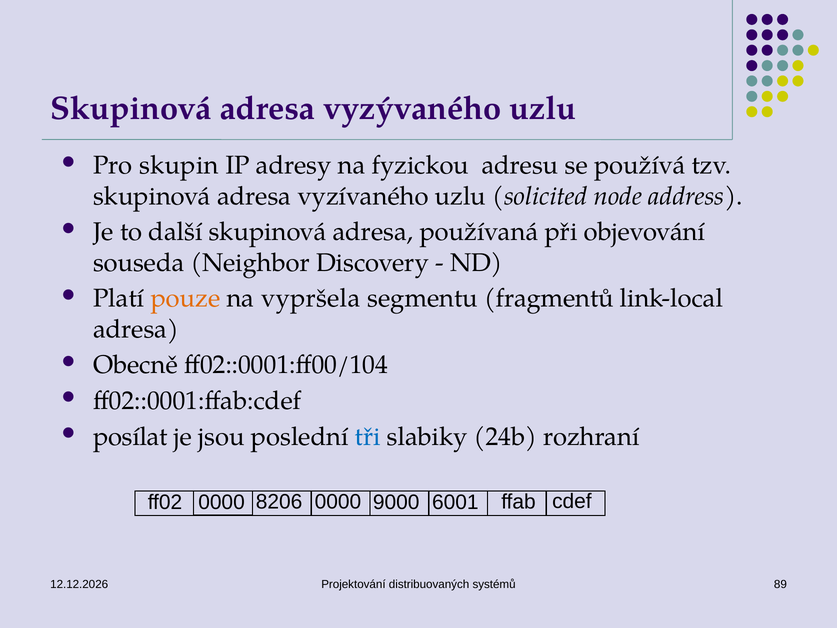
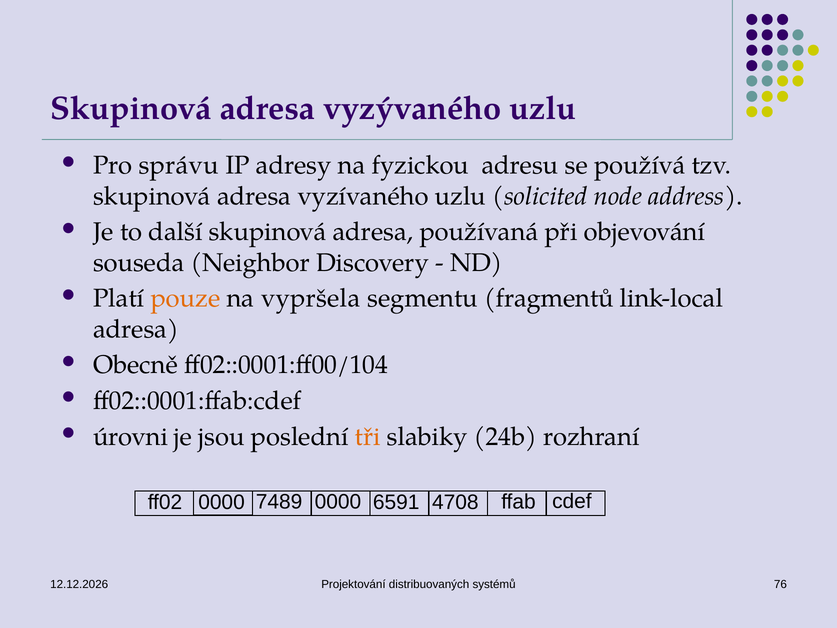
skupin: skupin -> správu (179, 165)
posílat: posílat -> úrovni (130, 436)
tři colour: blue -> orange (368, 436)
8206: 8206 -> 7489 (279, 502)
9000: 9000 -> 6591 (396, 502)
6001: 6001 -> 4708 (455, 502)
89: 89 -> 76 (780, 584)
